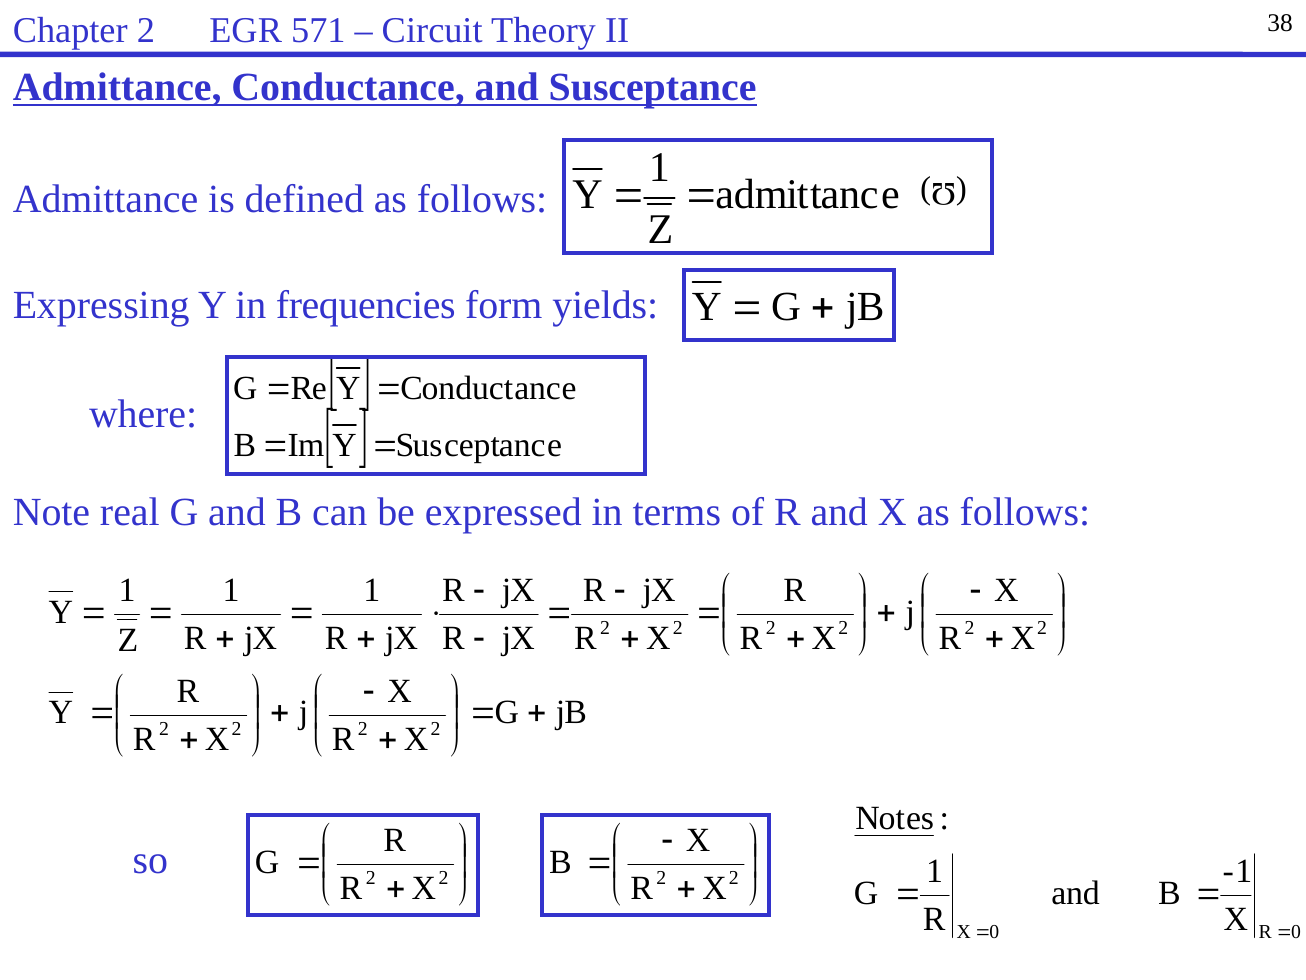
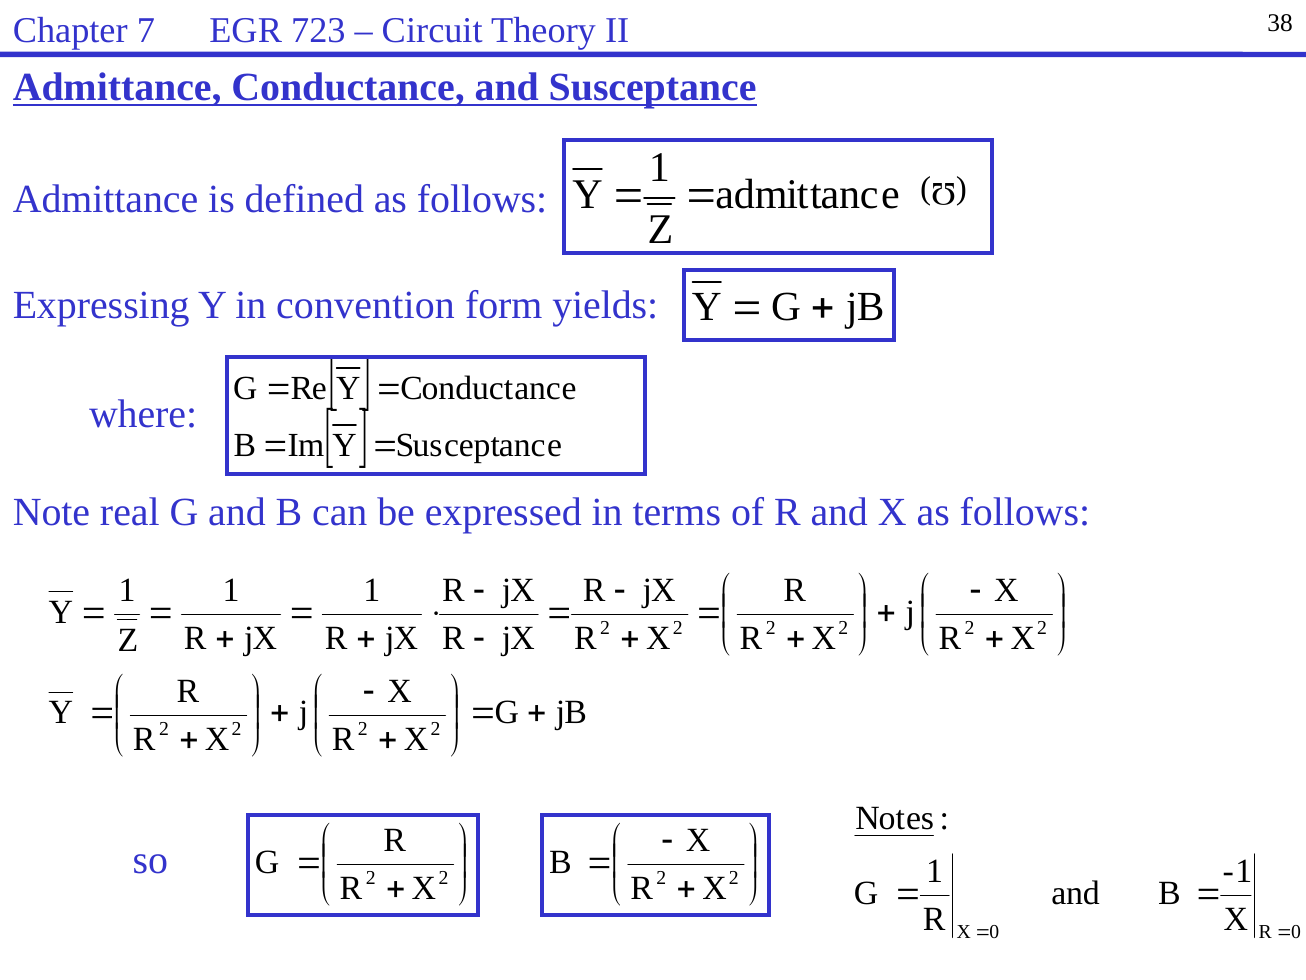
Chapter 2: 2 -> 7 (146, 31)
571: 571 -> 723 (318, 31)
frequencies: frequencies -> convention (366, 305)
